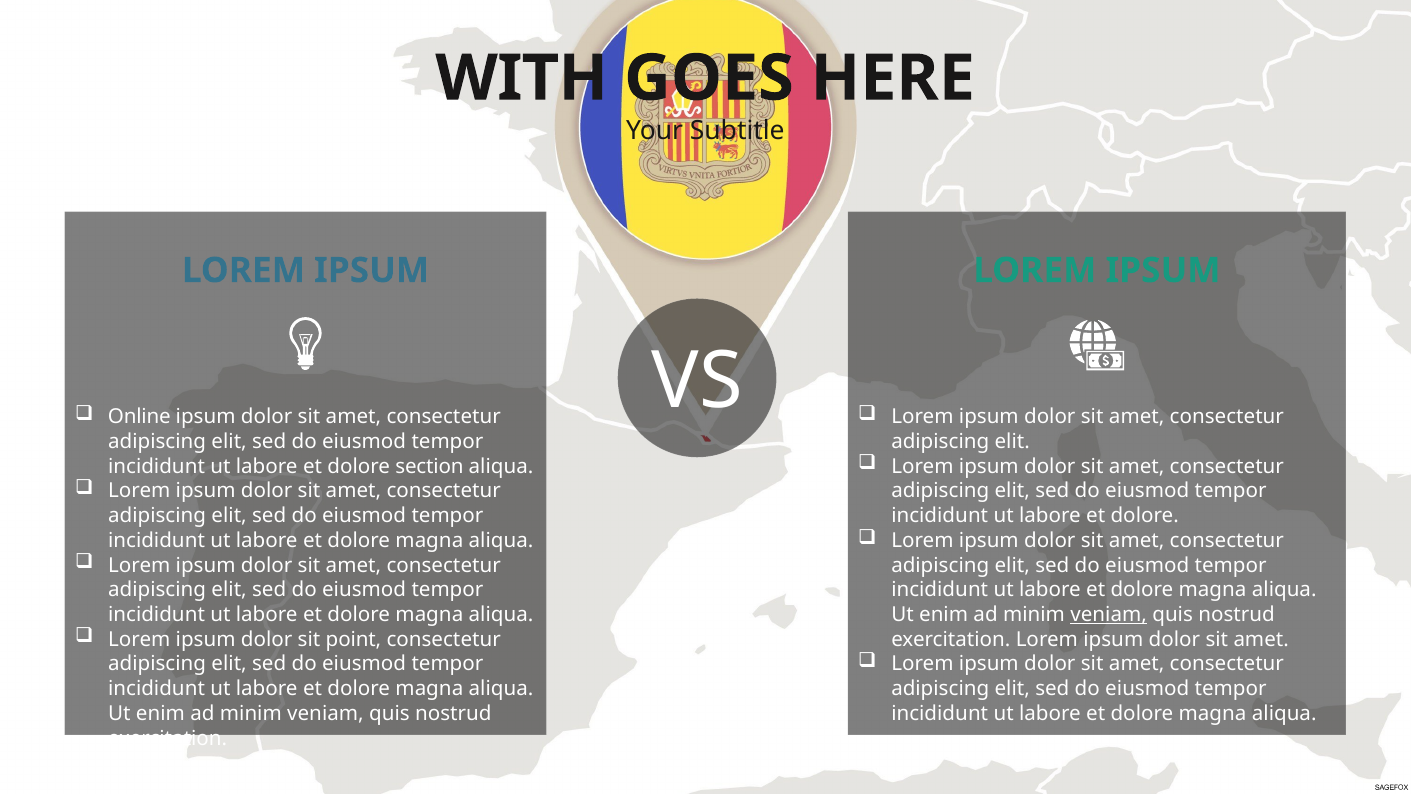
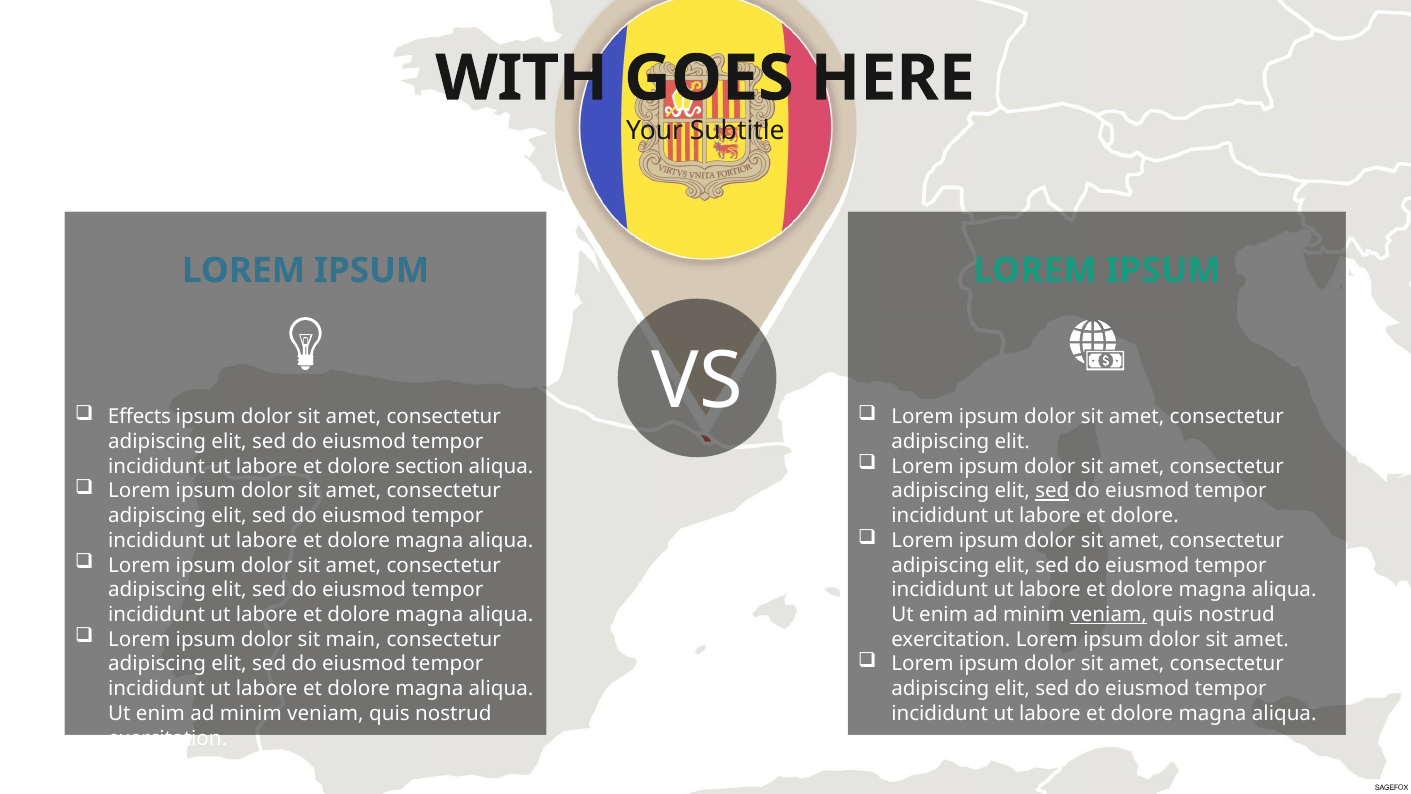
Online: Online -> Effects (139, 417)
sed underline: none -> present (1052, 491)
point: point -> main (353, 639)
